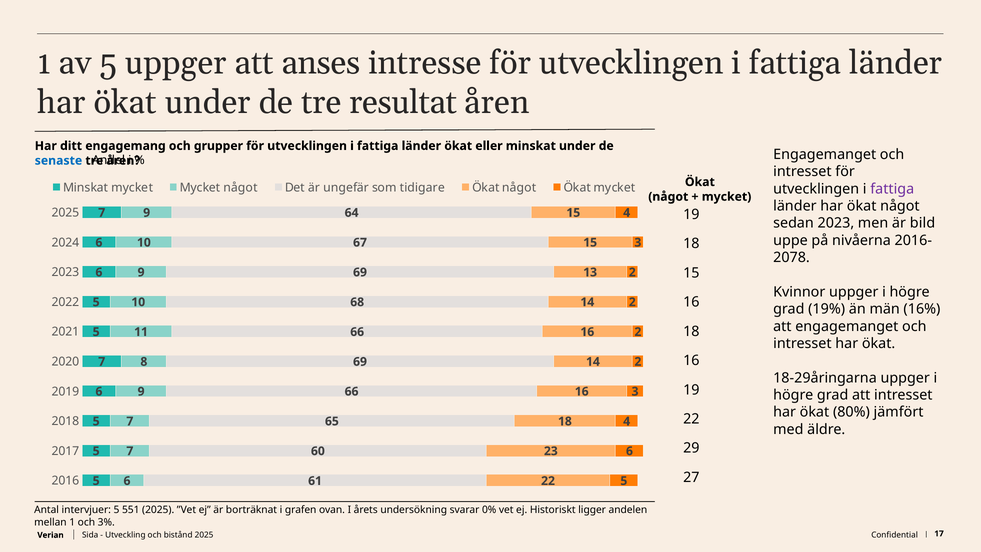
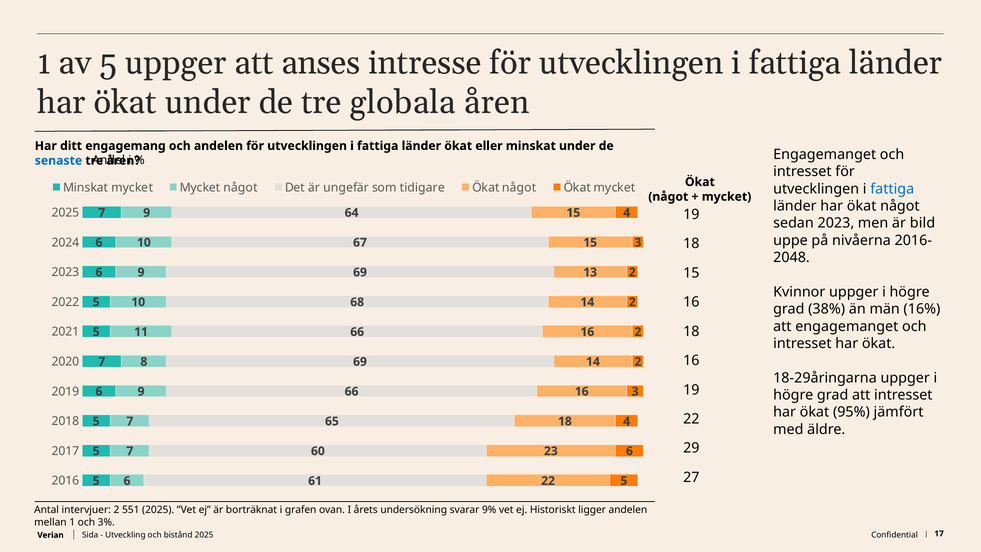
resultat: resultat -> globala (403, 102)
och grupper: grupper -> andelen (218, 146)
fattiga colour: purple -> blue (892, 189)
2078: 2078 -> 2048 (791, 257)
19%: 19% -> 38% (827, 309)
80%: 80% -> 95% (851, 412)
intervjuer 5: 5 -> 2 (116, 510)
0%: 0% -> 9% (489, 510)
